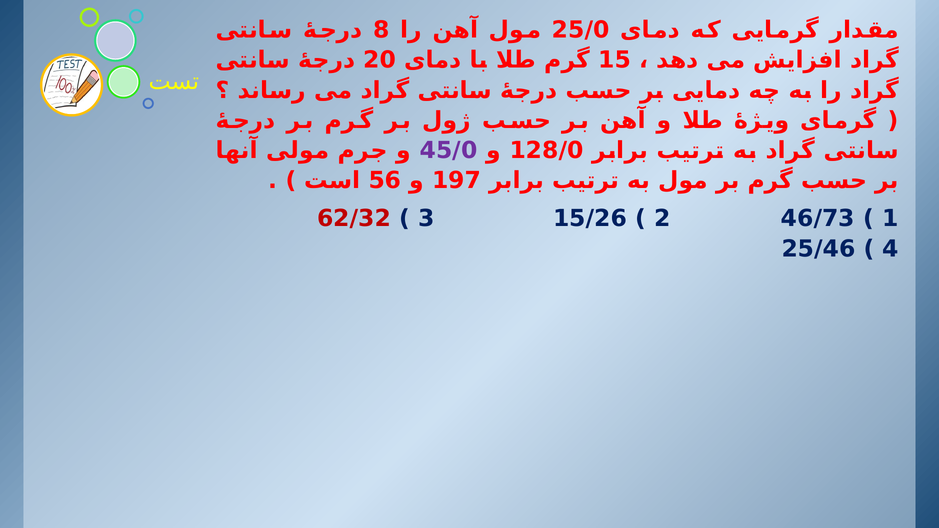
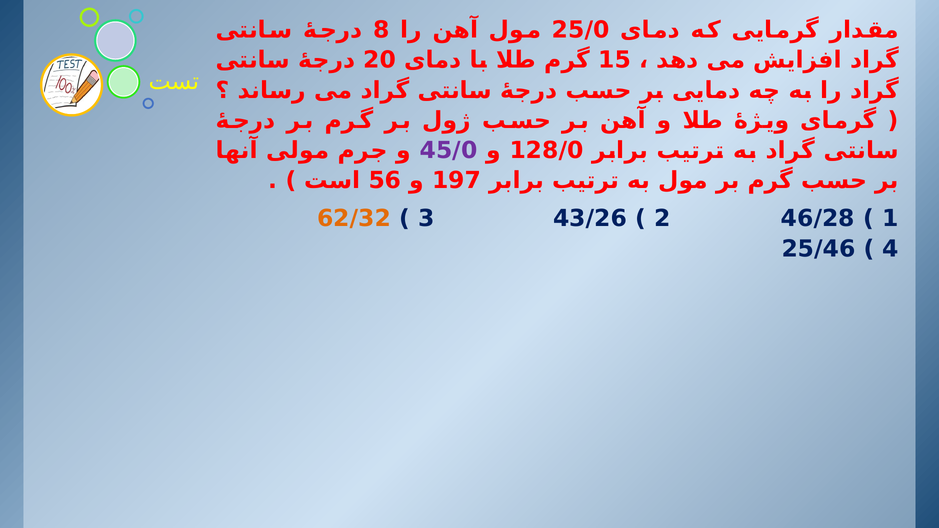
62/32 colour: red -> orange (354, 219)
15/26: 15/26 -> 43/26 (590, 219)
46/73: 46/73 -> 46/28 (818, 219)
